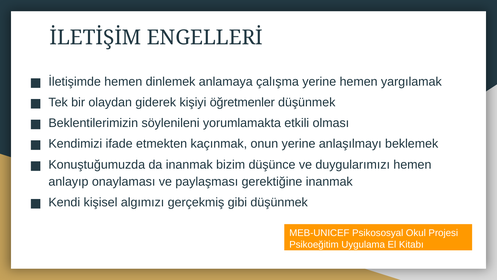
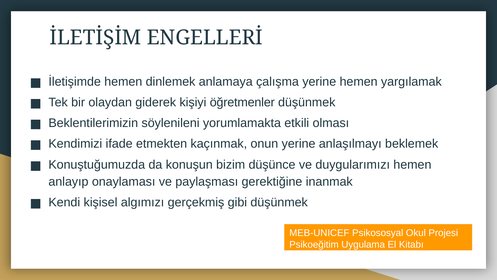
da inanmak: inanmak -> konuşun (189, 164)
